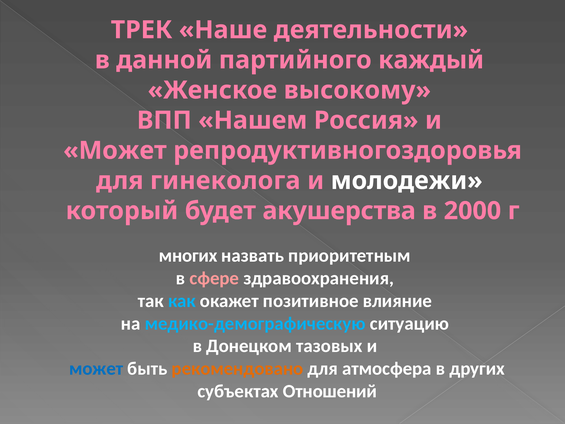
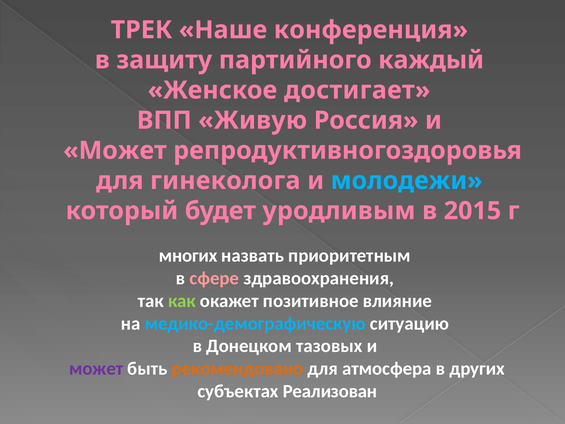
деятельности: деятельности -> конференция (371, 30)
данной: данной -> защиту (164, 60)
высокому: высокому -> достигает (357, 90)
Нашем: Нашем -> Живую (253, 120)
молодежи colour: white -> light blue (407, 181)
акушерства: акушерства -> уродливым (339, 211)
2000: 2000 -> 2015 (472, 211)
как colour: light blue -> light green (182, 301)
может colour: blue -> purple (96, 369)
Отношений: Отношений -> Реализован (330, 391)
